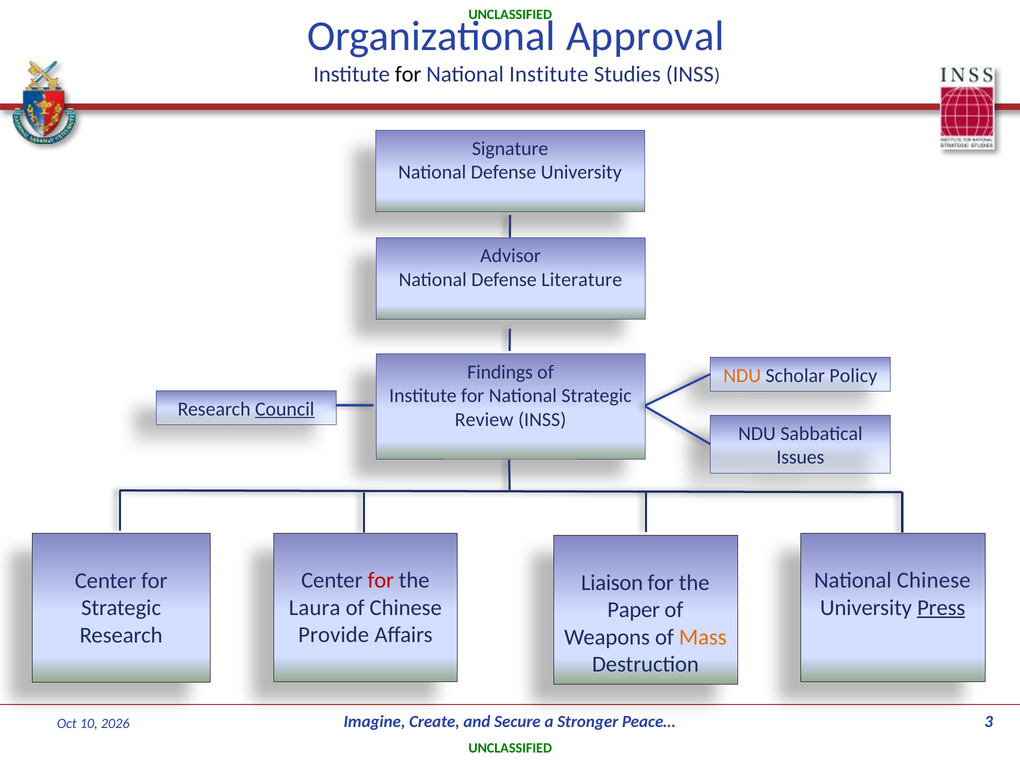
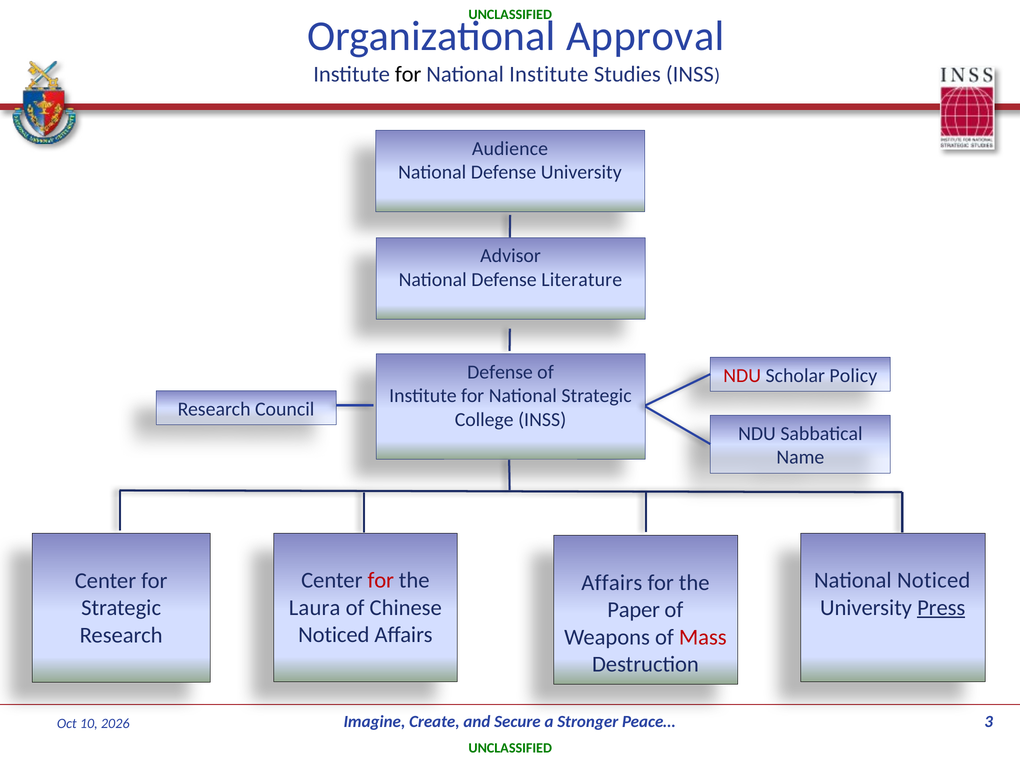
Signature: Signature -> Audience (510, 148)
Findings: Findings -> Defense (500, 372)
NDU colour: orange -> red (742, 375)
Council underline: present -> none (285, 409)
Review: Review -> College (484, 420)
Issues: Issues -> Name (800, 457)
National Chinese: Chinese -> Noticed (934, 580)
Liaison: Liaison -> Affairs (612, 583)
Provide: Provide -> Noticed (334, 635)
Mass colour: orange -> red (703, 637)
